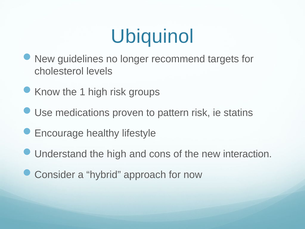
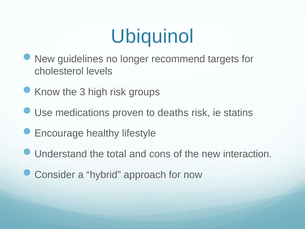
1: 1 -> 3 (82, 92)
pattern: pattern -> deaths (173, 113)
the high: high -> total (117, 154)
